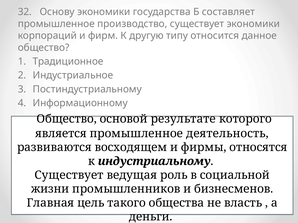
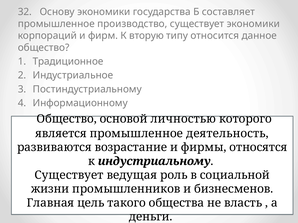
другую: другую -> вторую (146, 36)
результате: результате -> личностью (183, 119)
восходящем: восходящем -> возрастание (131, 148)
